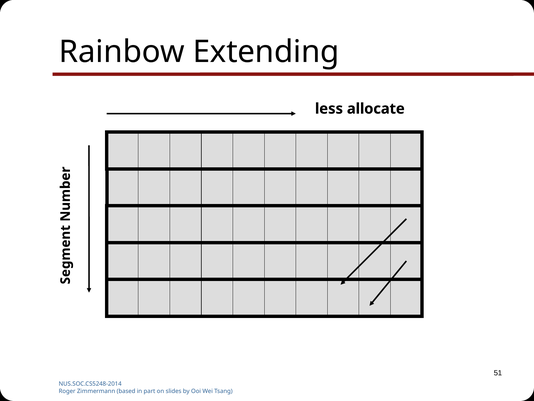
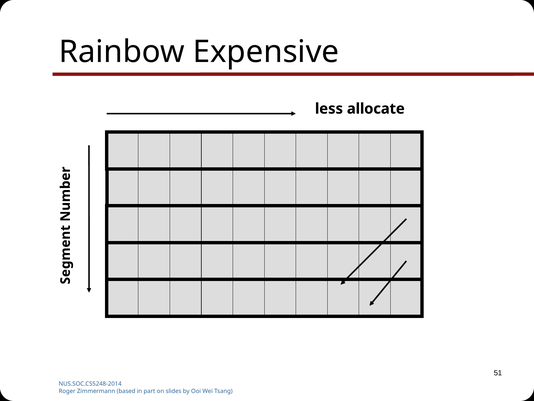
Extending: Extending -> Expensive (266, 52)
